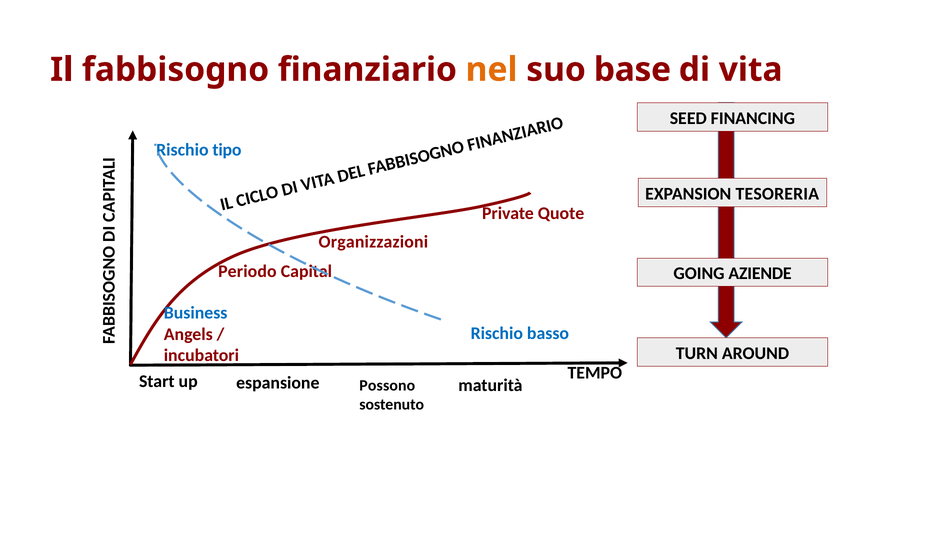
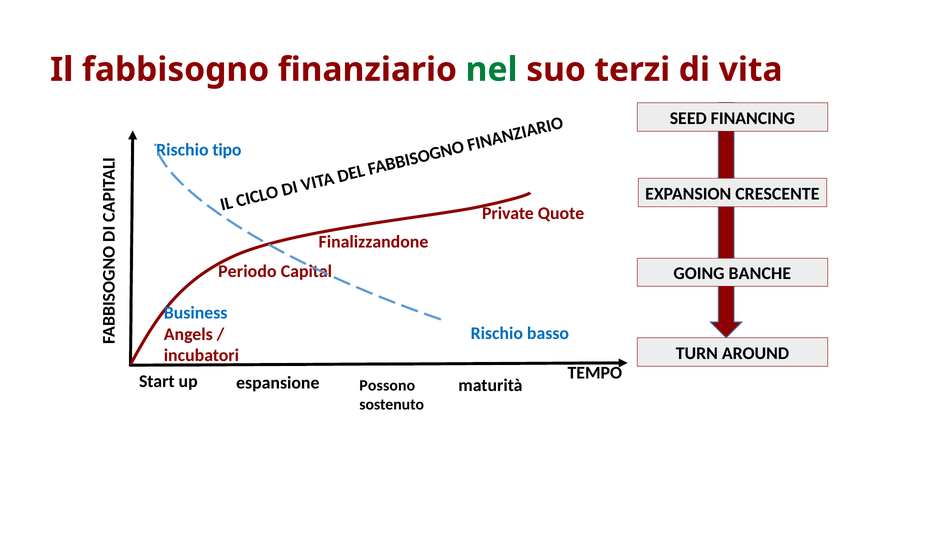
nel colour: orange -> green (492, 70)
base: base -> terzi (632, 70)
TESORERIA: TESORERIA -> CRESCENTE (777, 194)
Organizzazioni: Organizzazioni -> Finalizzandone (373, 242)
AZIENDE: AZIENDE -> BANCHE (760, 273)
